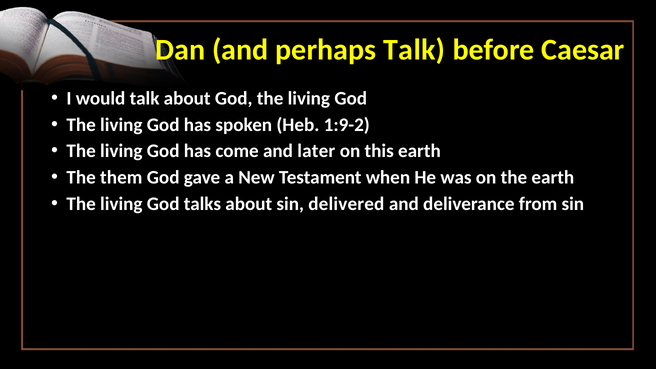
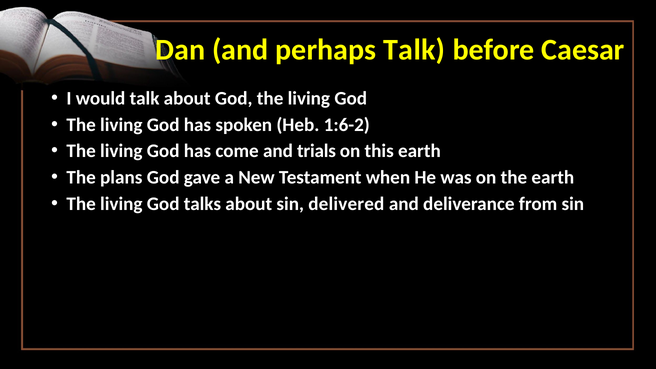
1:9-2: 1:9-2 -> 1:6-2 (347, 125)
later: later -> trials (316, 151)
them: them -> plans (121, 178)
